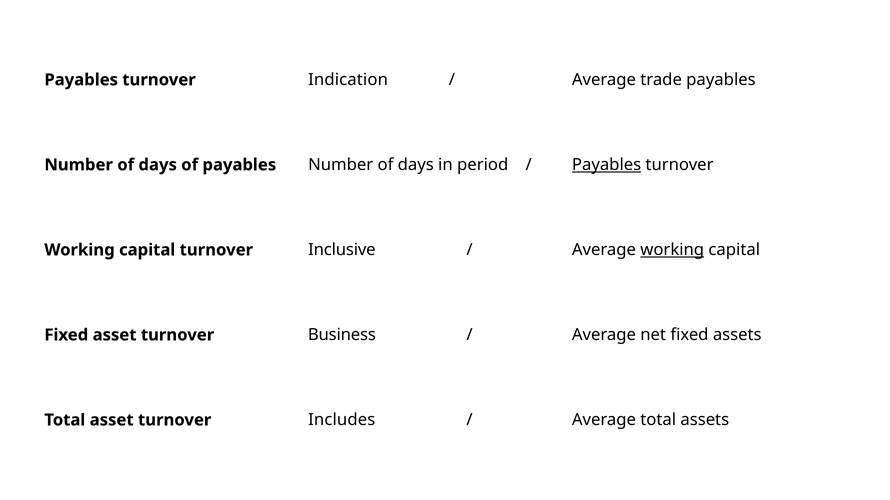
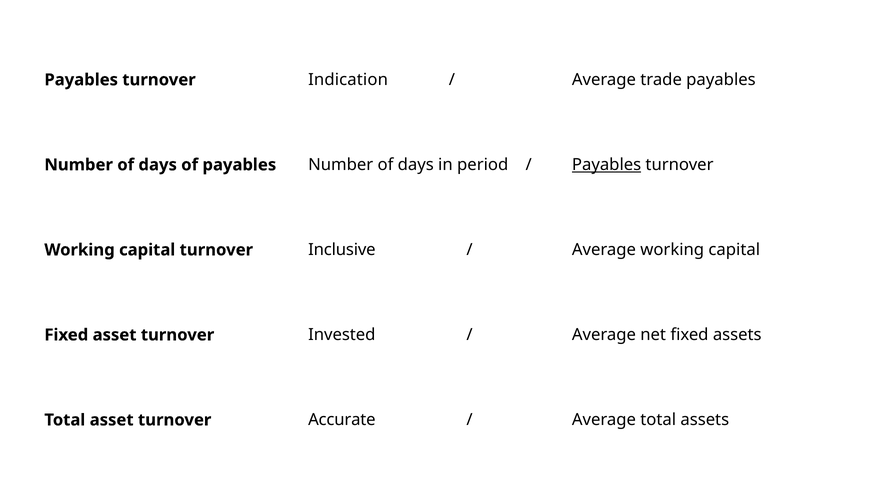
working underline: present -> none (672, 250)
Business: Business -> Invested (342, 335)
Includes: Includes -> Accurate (342, 420)
